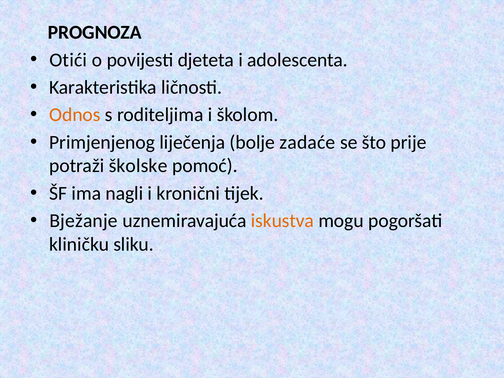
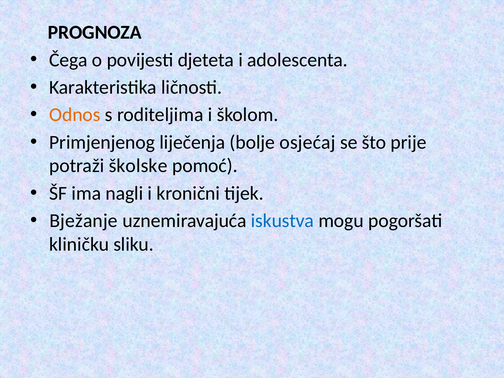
Otići: Otići -> Čega (68, 60)
zadaće: zadaće -> osjećaj (307, 142)
iskustva colour: orange -> blue (282, 221)
